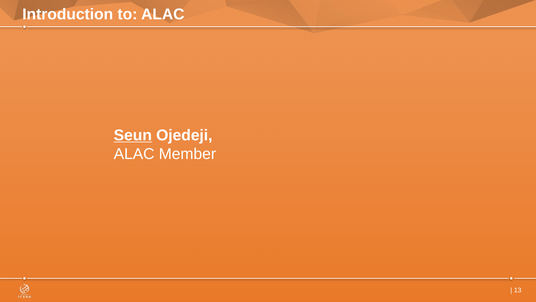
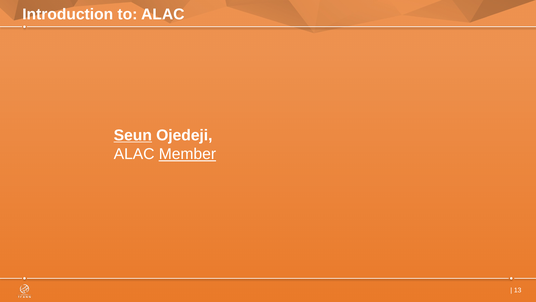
Member underline: none -> present (187, 154)
